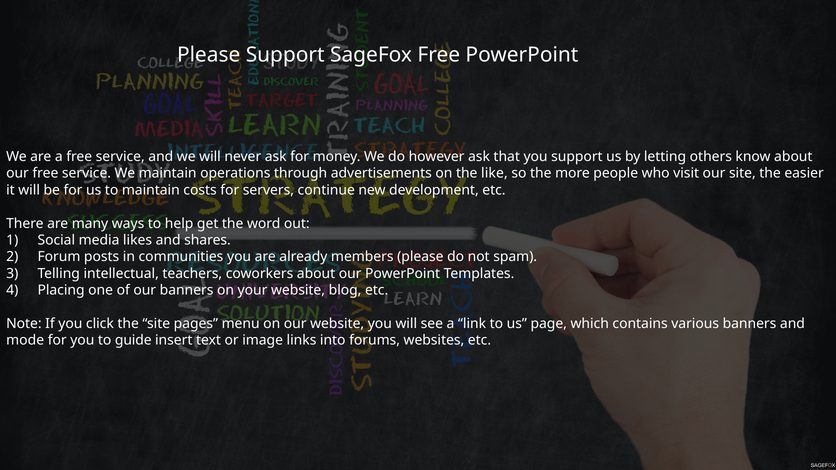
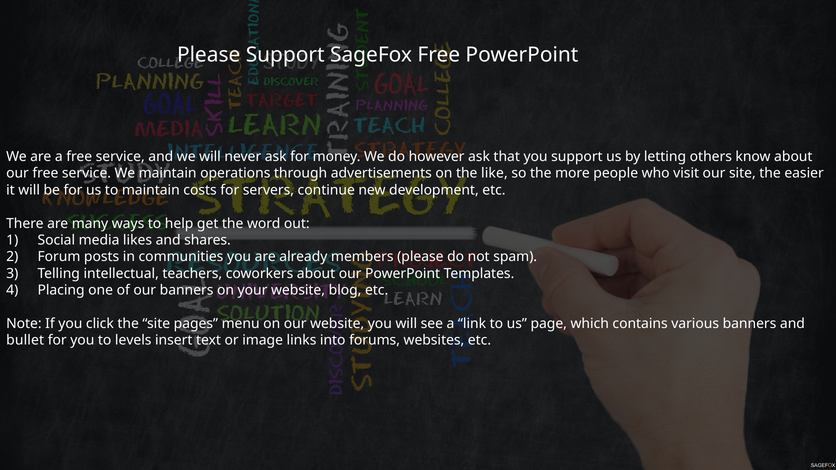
mode: mode -> bullet (25, 341)
guide: guide -> levels (133, 341)
